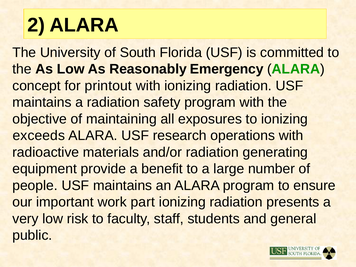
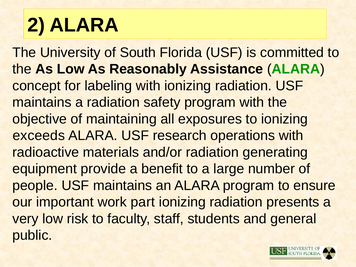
Emergency: Emergency -> Assistance (227, 69)
printout: printout -> labeling (108, 86)
